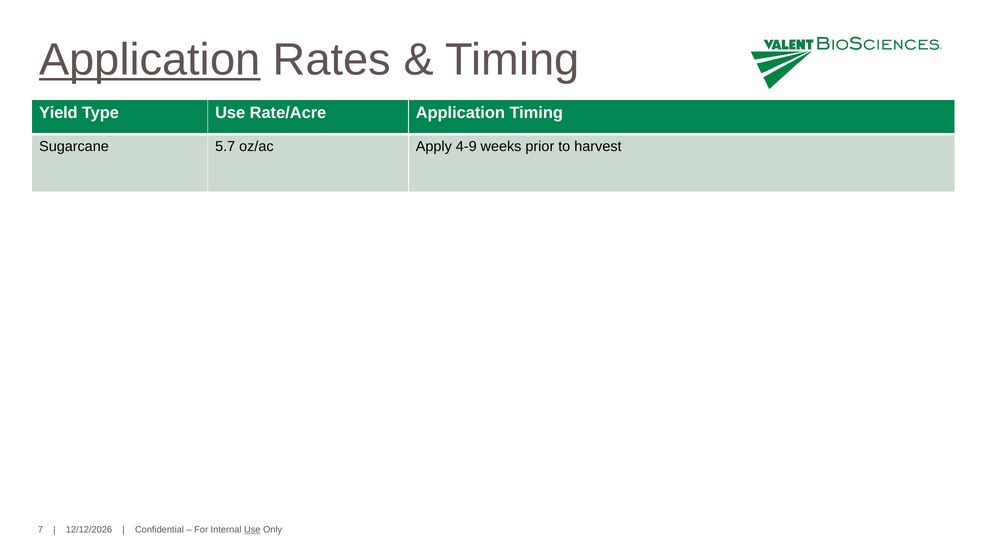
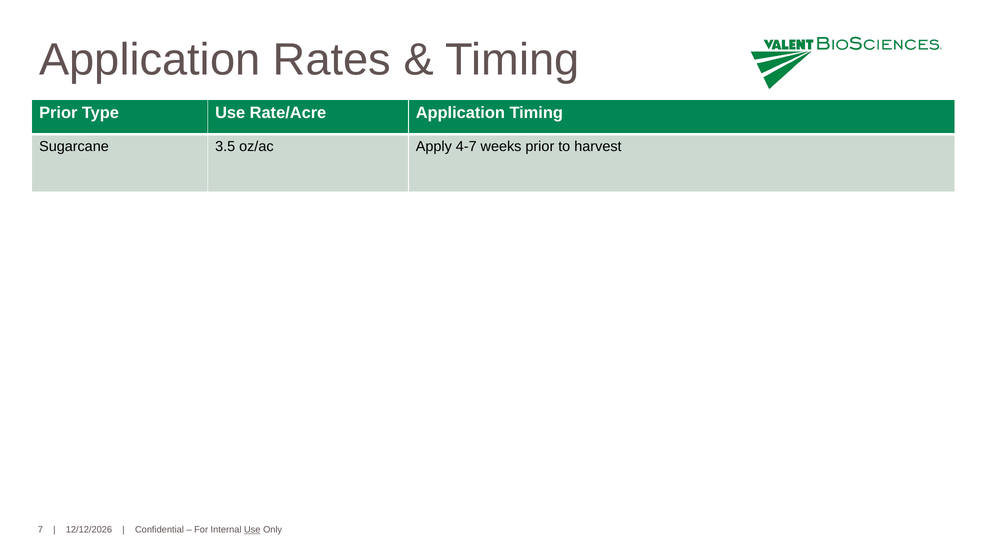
Application underline: present -> none (150, 60)
Yield: Yield -> Prior (58, 113)
5.7: 5.7 -> 3.5 (225, 146)
4-9: 4-9 -> 4-7 (466, 146)
